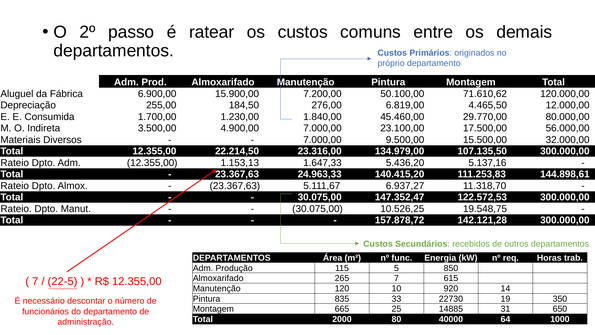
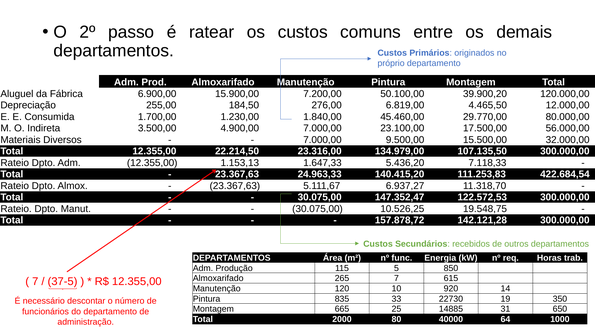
71.610,62: 71.610,62 -> 39.900,20 (485, 94)
5.137,16: 5.137,16 -> 7.118,33 (487, 163)
144.898,61: 144.898,61 -> 422.684,54 (565, 174)
22-5: 22-5 -> 37-5 (63, 281)
